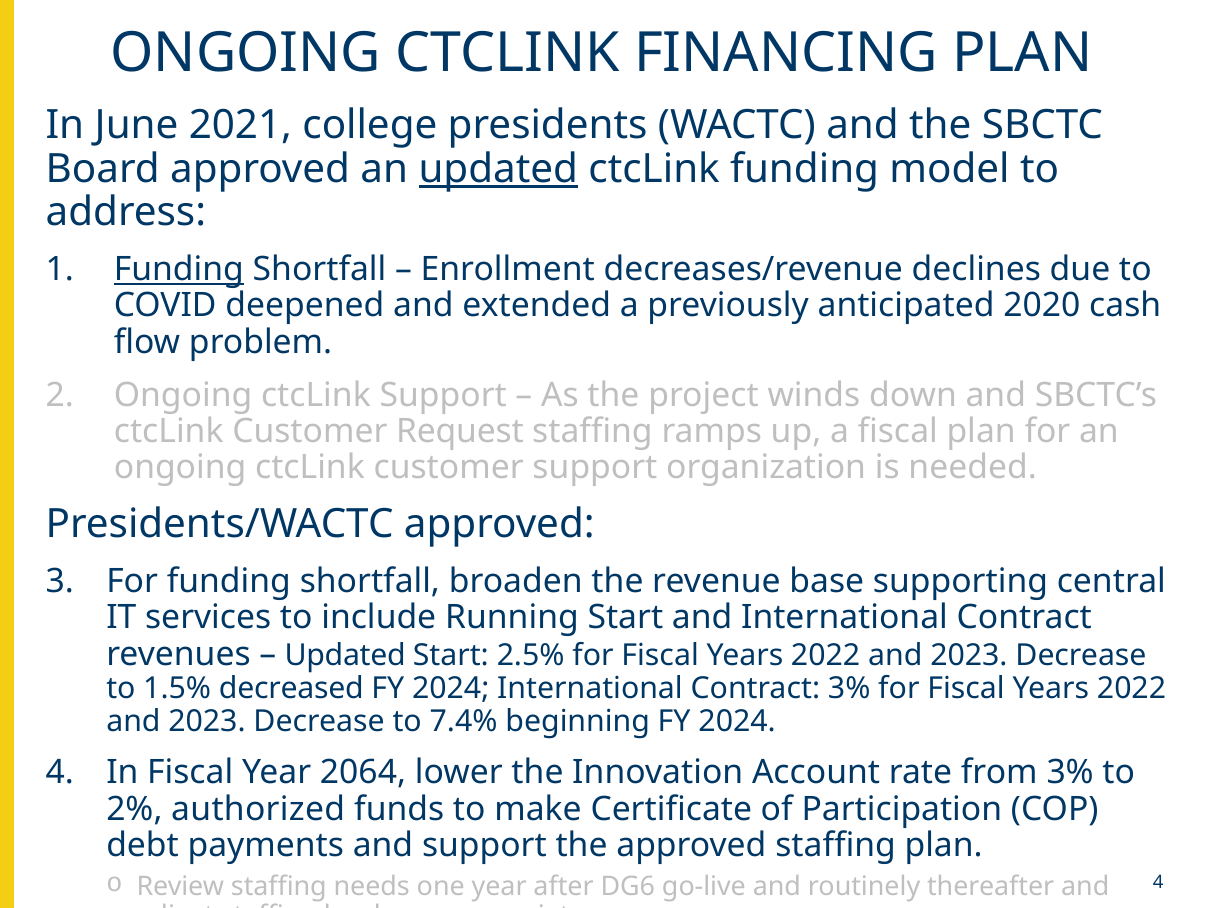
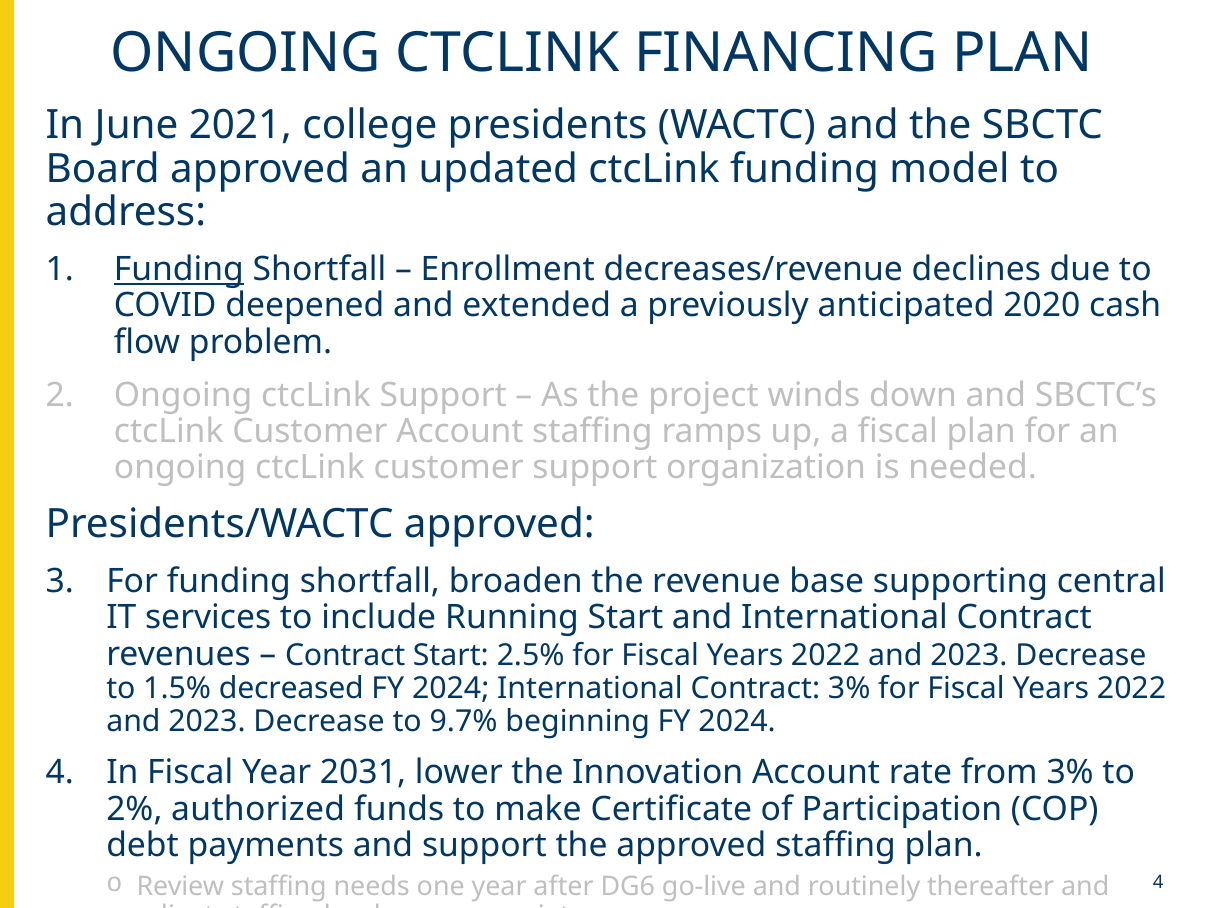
updated underline: present -> none (498, 169)
Customer Request: Request -> Account (460, 432)
Updated: Updated -> Contract (345, 655)
7.4%: 7.4% -> 9.7% (464, 721)
2064: 2064 -> 2031 (363, 773)
